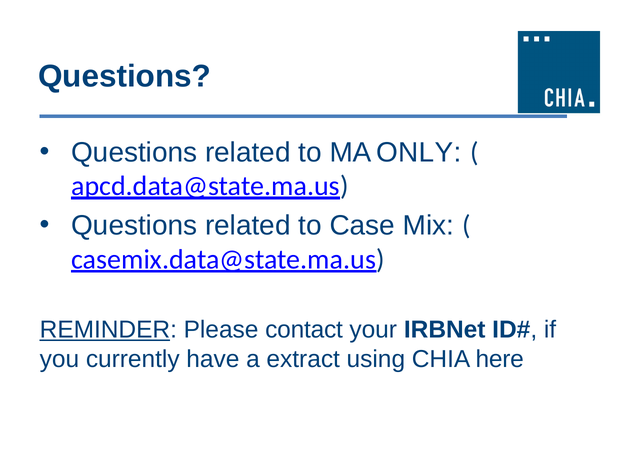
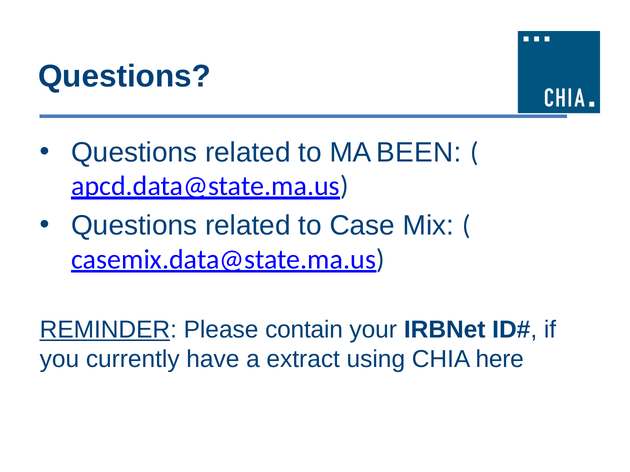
ONLY: ONLY -> BEEN (419, 153)
contact: contact -> contain (304, 330)
